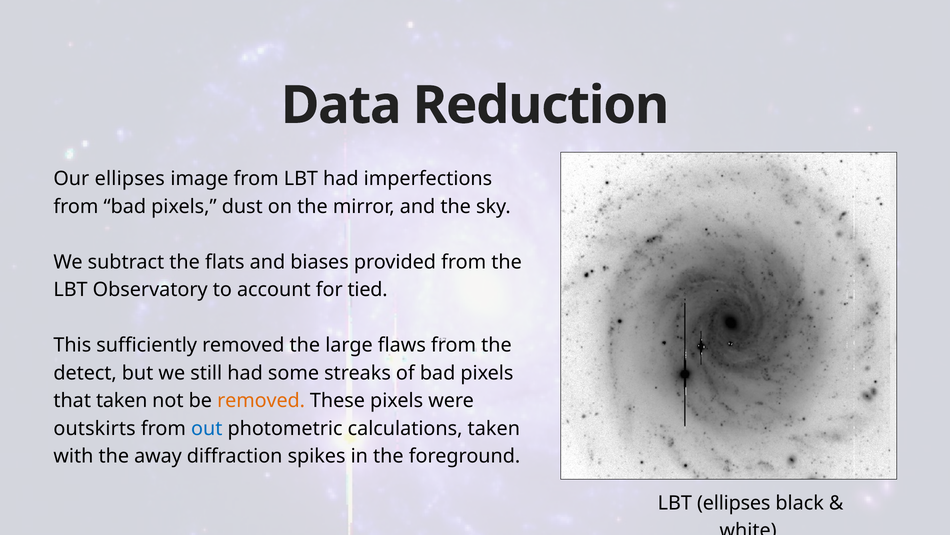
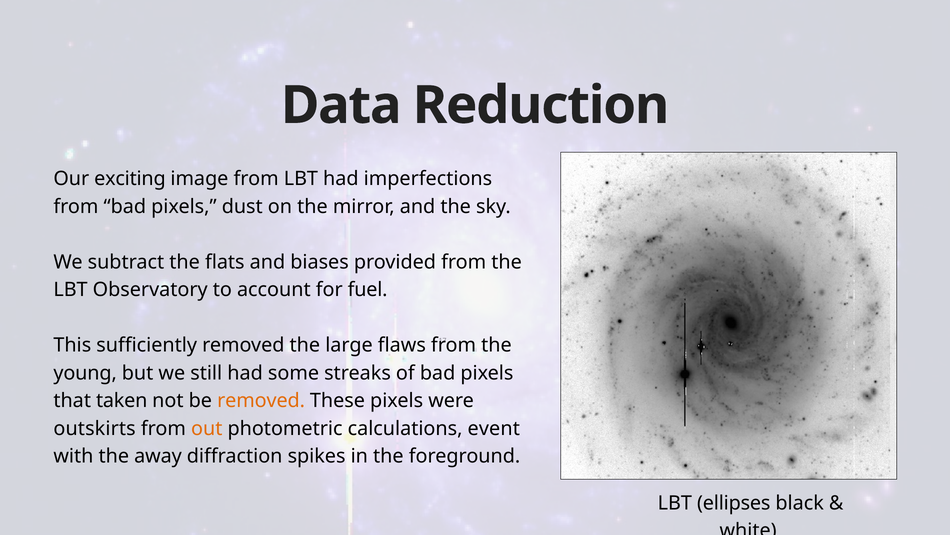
Our ellipses: ellipses -> exciting (130, 179)
tied: tied -> fuel (368, 290)
detect: detect -> young (85, 373)
out colour: blue -> orange (207, 428)
calculations taken: taken -> event (494, 428)
